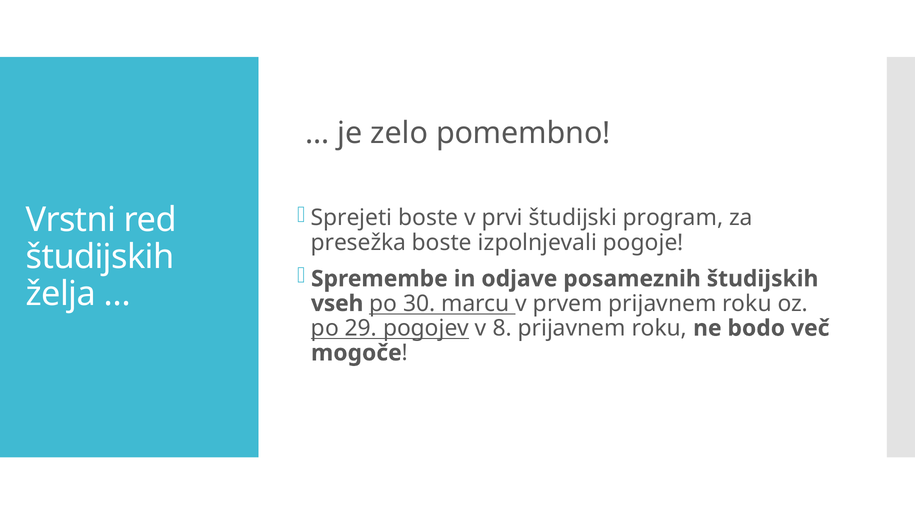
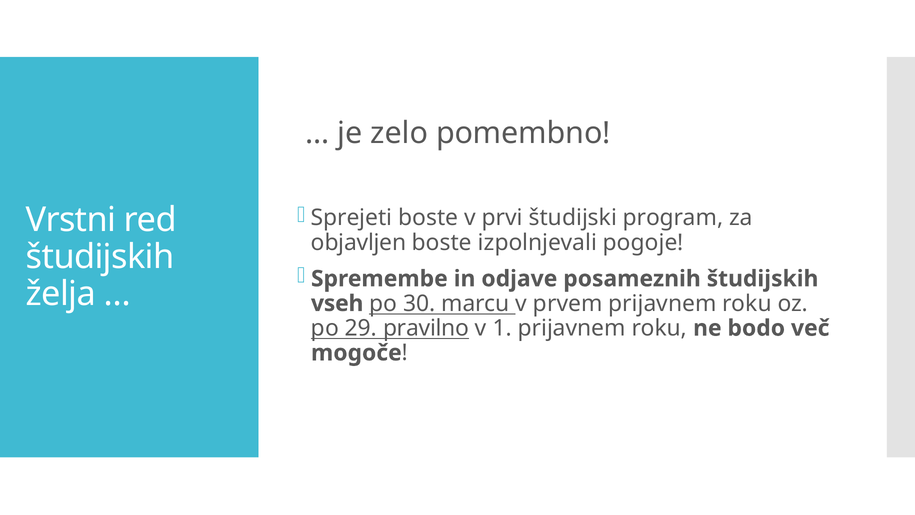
presežka: presežka -> objavljen (359, 242)
pogojev: pogojev -> pravilno (426, 328)
8: 8 -> 1 (502, 328)
